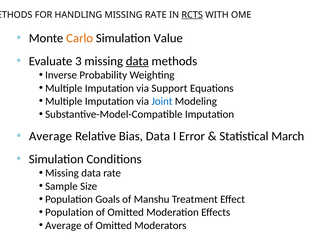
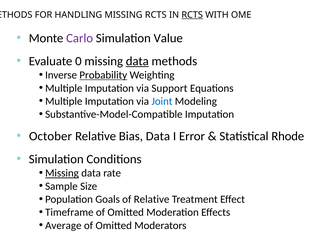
MISSING RATE: RATE -> RCTS (156, 15)
Carlo colour: orange -> purple (80, 38)
3: 3 -> 0 (78, 61)
Probability underline: none -> present (103, 75)
Average: Average -> October (50, 136)
March: March -> Rhode (288, 136)
Missing underline: none -> present (62, 173)
of Manshu: Manshu -> Relative (152, 199)
Population: Population -> Timeframe (69, 213)
